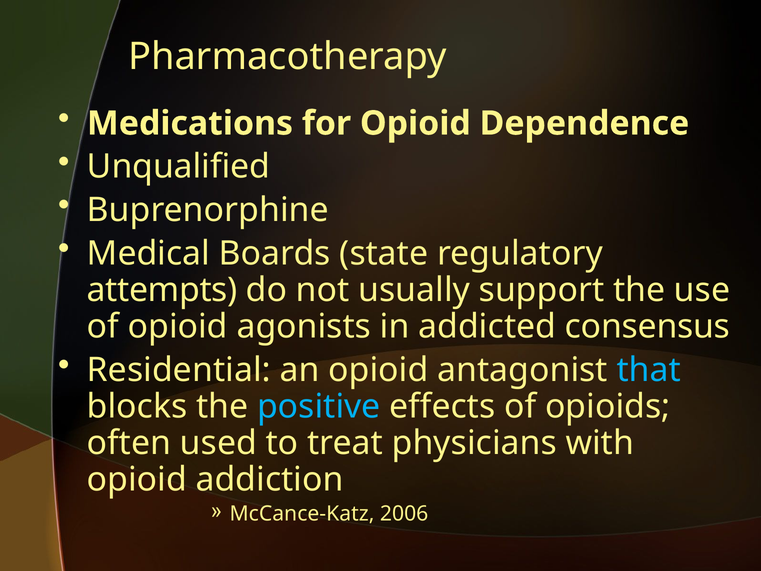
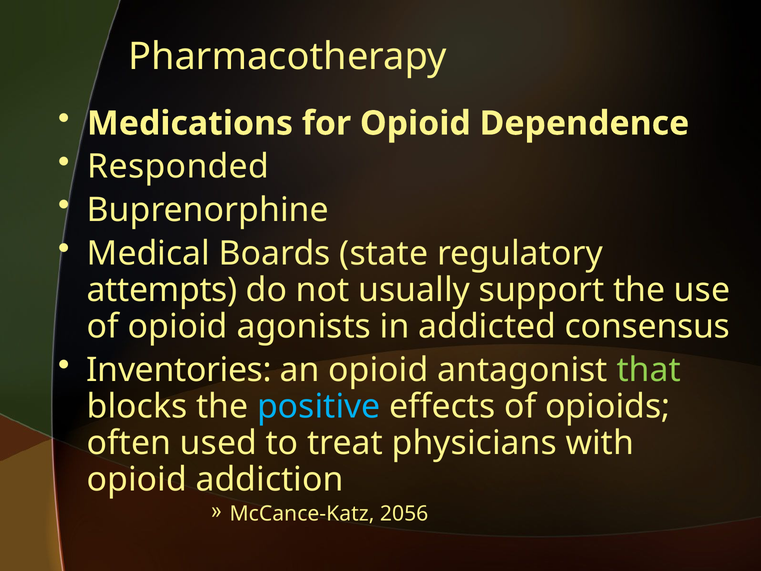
Unqualified: Unqualified -> Responded (178, 167)
Residential: Residential -> Inventories (179, 370)
that colour: light blue -> light green (649, 370)
2006: 2006 -> 2056 (404, 513)
